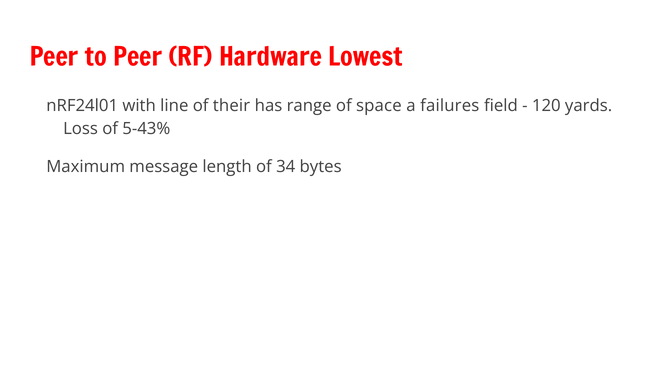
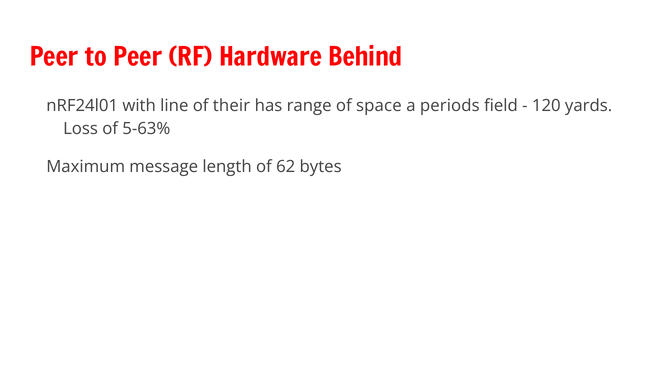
Lowest: Lowest -> Behind (365, 57)
failures: failures -> periods (450, 106)
5-43%: 5-43% -> 5-63% (146, 129)
34: 34 -> 62 (286, 167)
